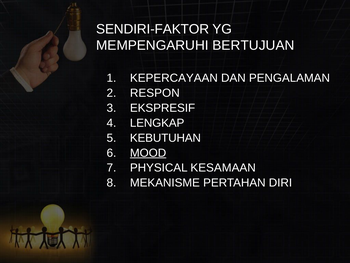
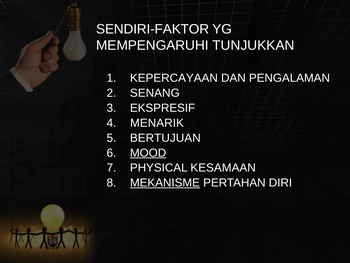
BERTUJUAN: BERTUJUAN -> TUNJUKKAN (253, 45)
RESPON: RESPON -> SENANG (155, 93)
LENGKAP: LENGKAP -> MENARIK (157, 123)
KEBUTUHAN: KEBUTUHAN -> BERTUJUAN (165, 138)
MEKANISME underline: none -> present (165, 182)
